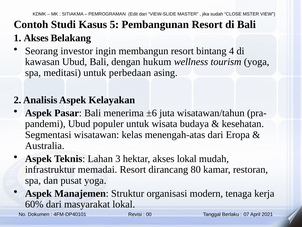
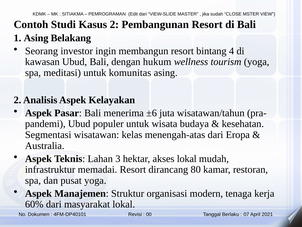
Kasus 5: 5 -> 2 (114, 25)
1 Akses: Akses -> Asing (36, 38)
perbedaan: perbedaan -> komunitas (130, 73)
